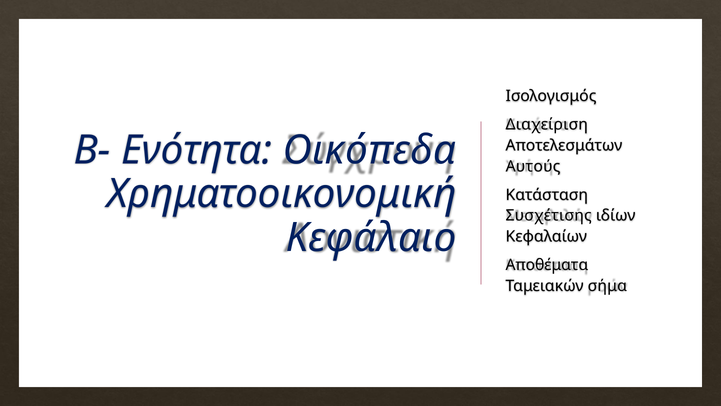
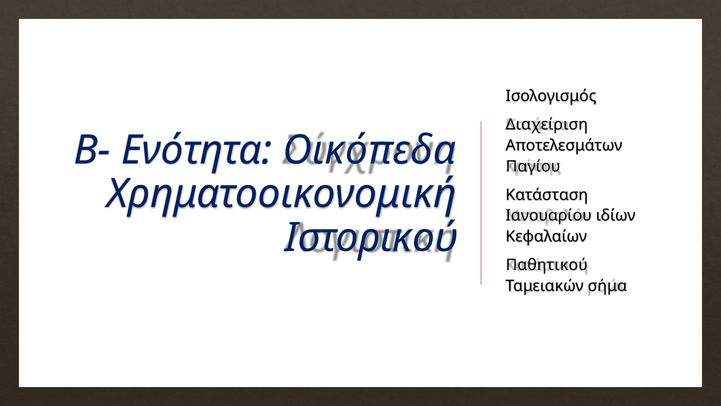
Αυτούς: Αυτούς -> Παγίου (533, 166)
Συσχέτισης: Συσχέτισης -> Ιανουαρίου (549, 215)
Κεφάλαιο: Κεφάλαιο -> Ιστορικού (371, 238)
Αποθέματα: Αποθέματα -> Παθητικού (547, 265)
